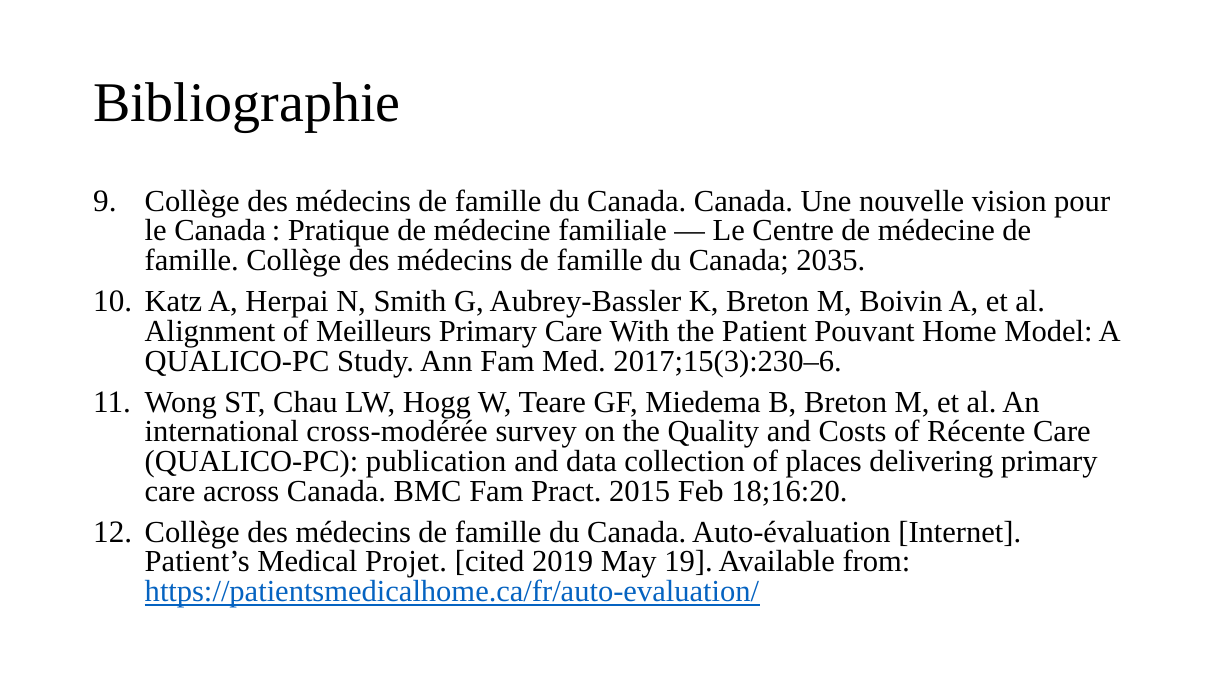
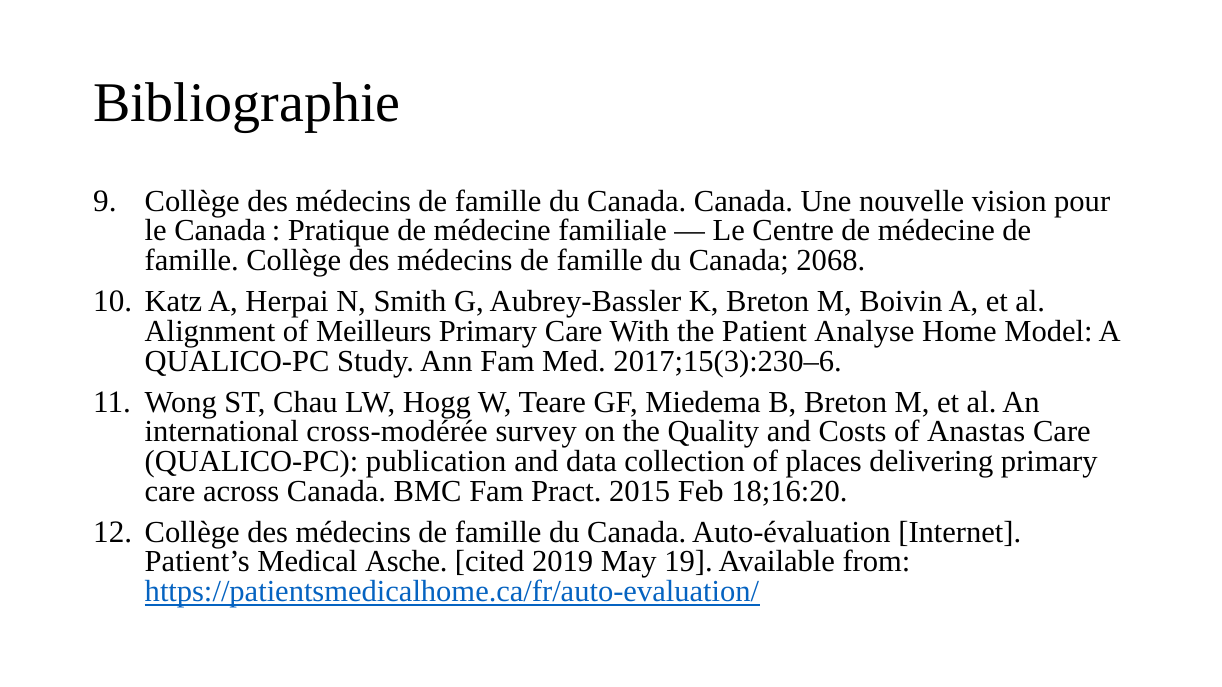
2035: 2035 -> 2068 (831, 261)
Pouvant: Pouvant -> Analyse (865, 331)
Récente: Récente -> Anastas (976, 432)
Projet: Projet -> Asche (406, 562)
